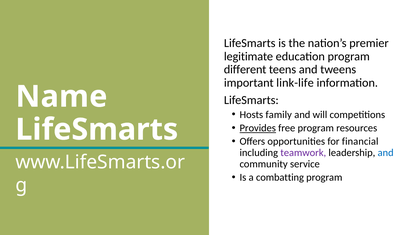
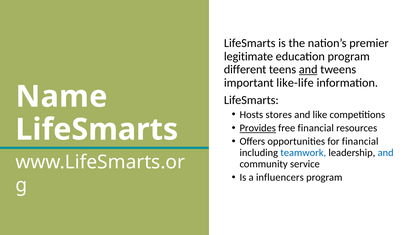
and underline: none -> present (308, 70)
link-life: link-life -> like-life (295, 83)
family: family -> stores (279, 115)
will: will -> like (320, 115)
free program: program -> financial (316, 128)
teamwork colour: purple -> blue (303, 153)
combatting: combatting -> influencers (280, 178)
